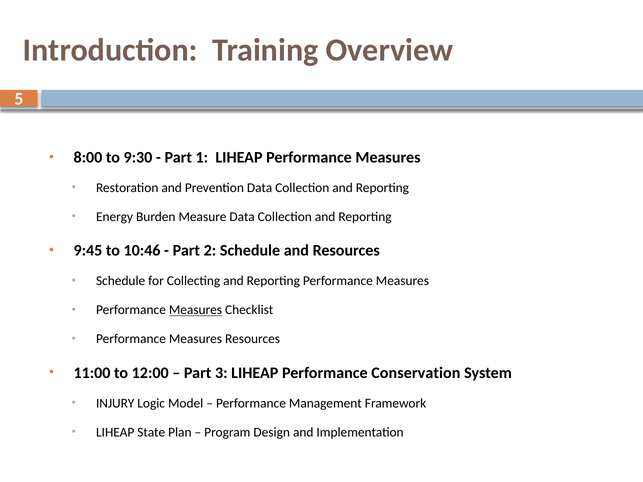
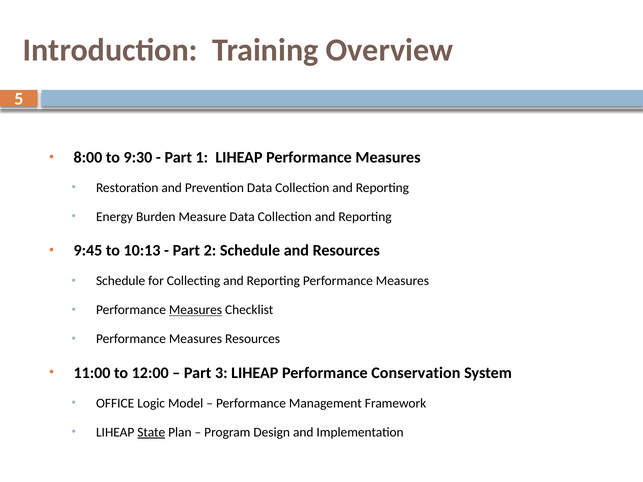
10:46: 10:46 -> 10:13 (142, 251)
INJURY: INJURY -> OFFICE (115, 403)
State underline: none -> present (151, 432)
